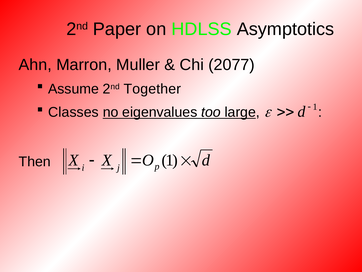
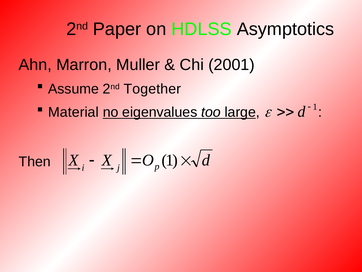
2077: 2077 -> 2001 (232, 65)
Classes: Classes -> Material (73, 112)
